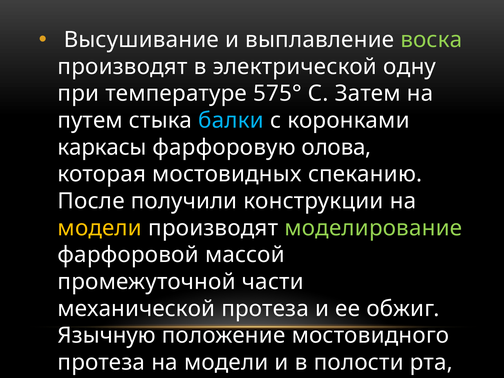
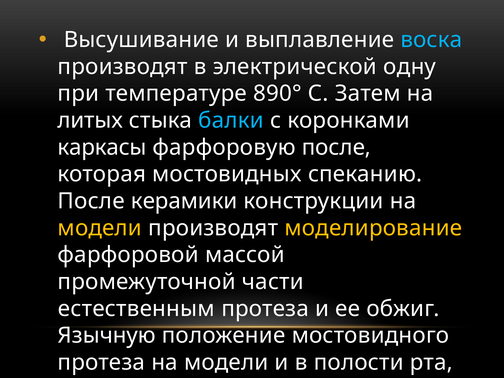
воска colour: light green -> light blue (431, 40)
575°: 575° -> 890° (277, 94)
путем: путем -> литых (90, 120)
фарфоровую олова: олова -> после (336, 147)
получили: получили -> керамики (184, 201)
моделирование colour: light green -> yellow (373, 228)
механической: механической -> естественным (136, 309)
